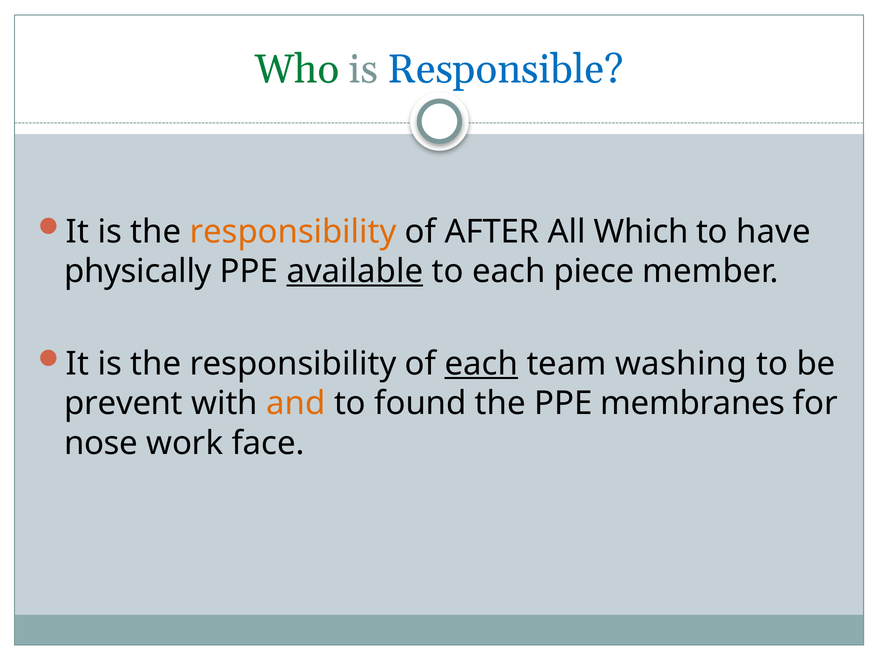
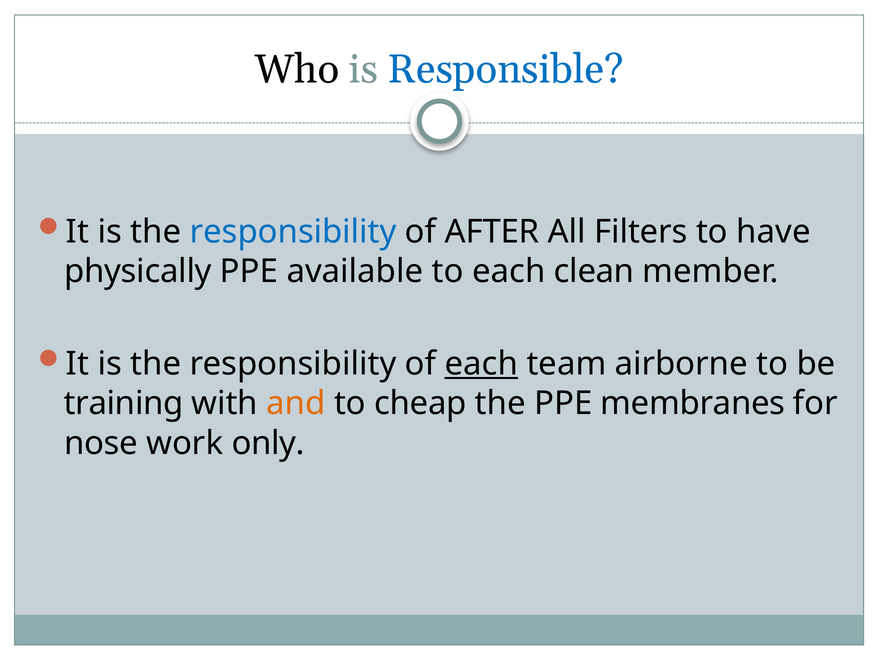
Who colour: green -> black (297, 69)
responsibility colour: orange -> blue (293, 232)
Which: Which -> Filters (641, 232)
available underline: present -> none (355, 271)
piece: piece -> clean (594, 271)
washing: washing -> airborne (681, 364)
prevent: prevent -> training (124, 403)
found: found -> cheap (421, 403)
face: face -> only (268, 443)
